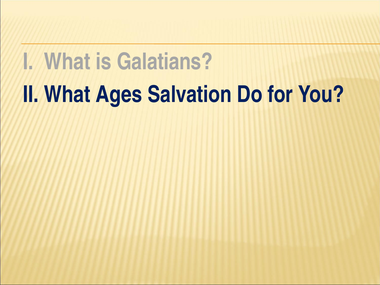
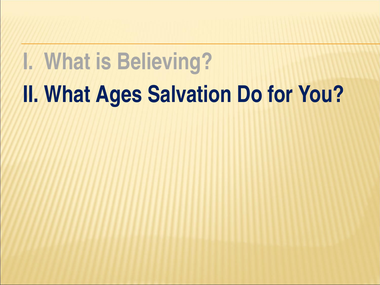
Galatians: Galatians -> Believing (165, 62)
